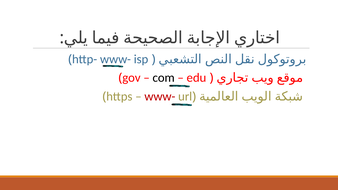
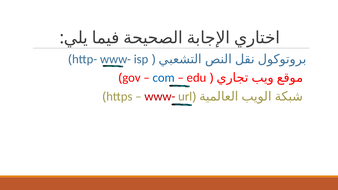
com colour: black -> blue (164, 78)
